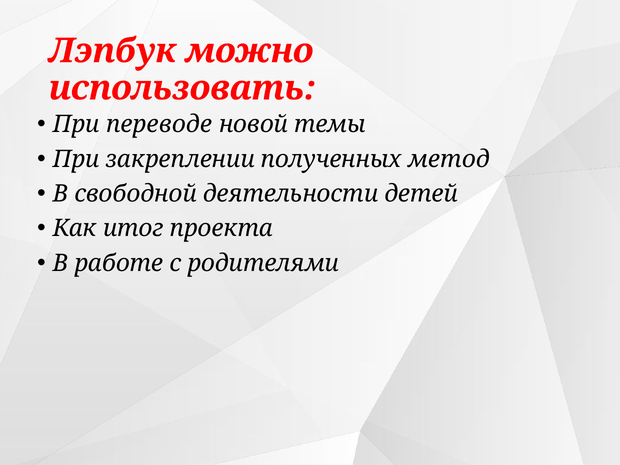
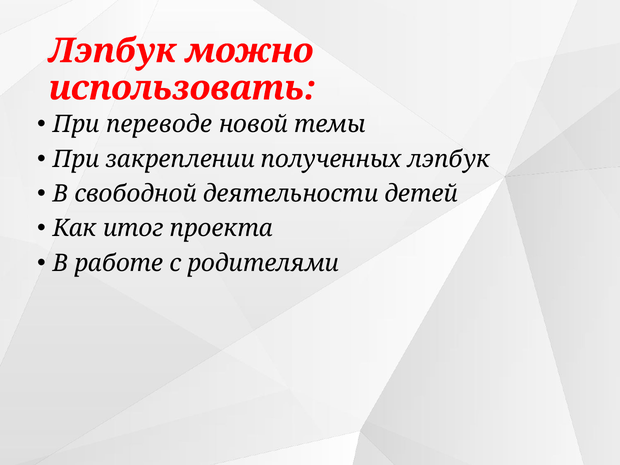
полученных метод: метод -> лэпбук (449, 159)
